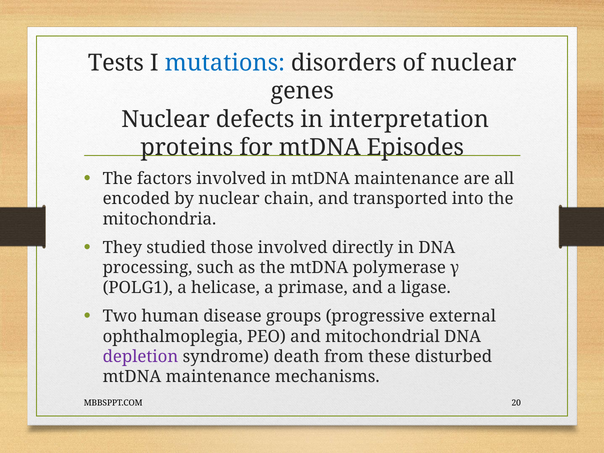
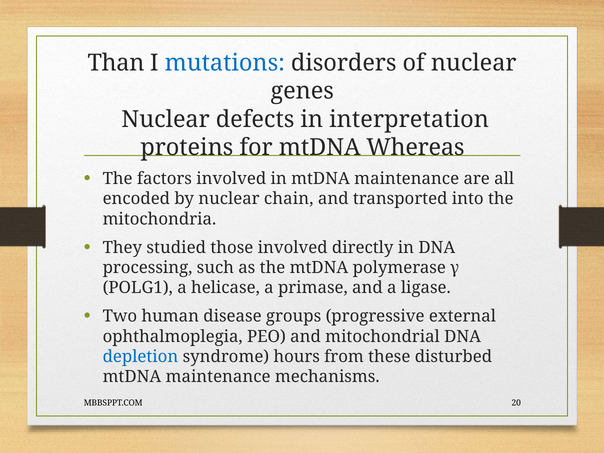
Tests: Tests -> Than (116, 63)
Episodes: Episodes -> Whereas (415, 147)
depletion colour: purple -> blue (140, 357)
death: death -> hours (297, 357)
